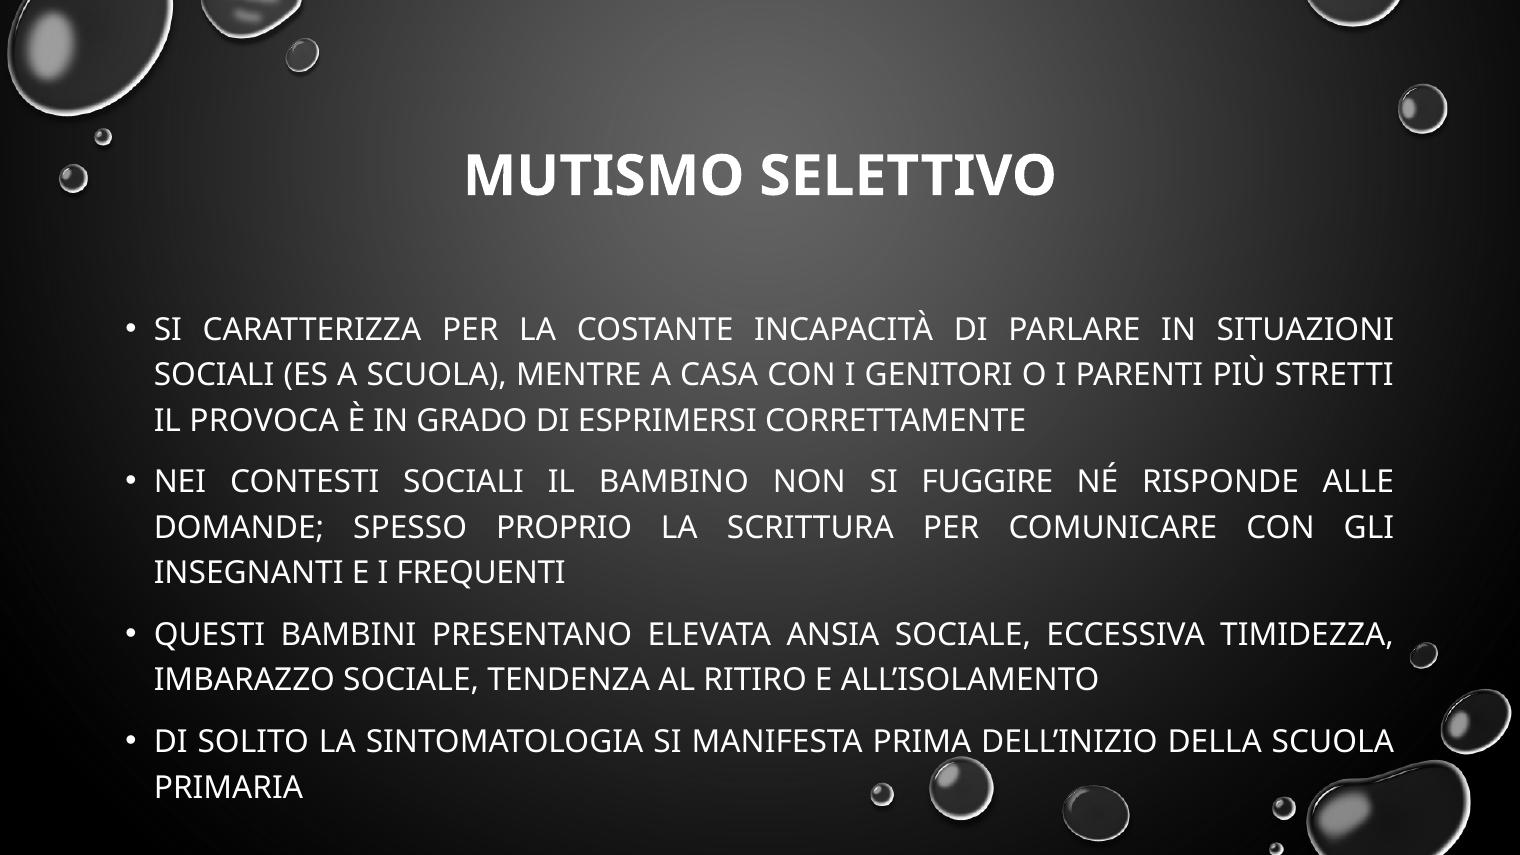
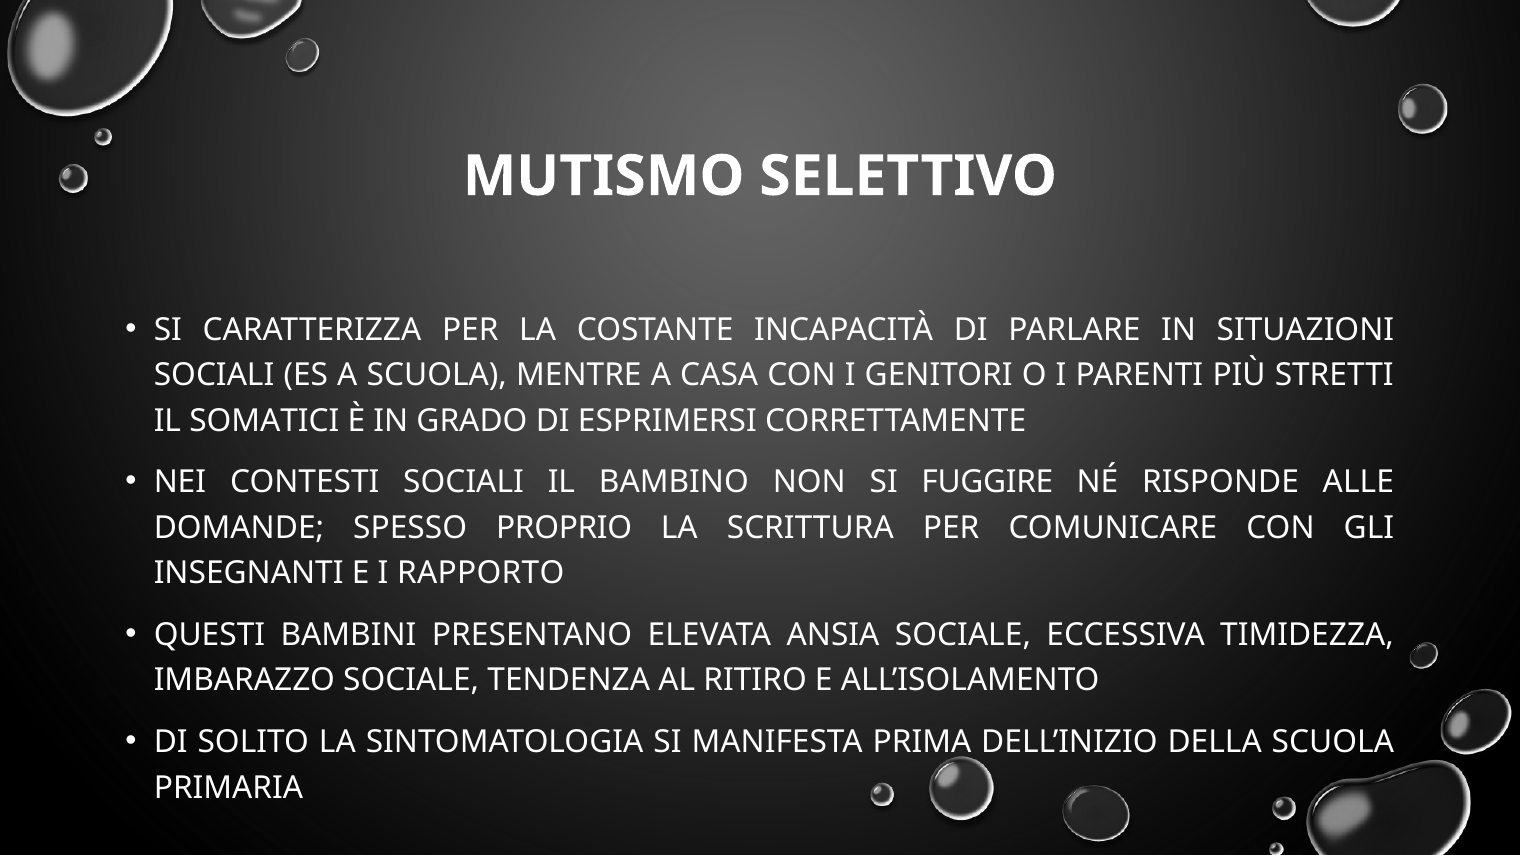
PROVOCA: PROVOCA -> SOMATICI (264, 421)
FREQUENTI: FREQUENTI -> RAPPORTO (481, 573)
